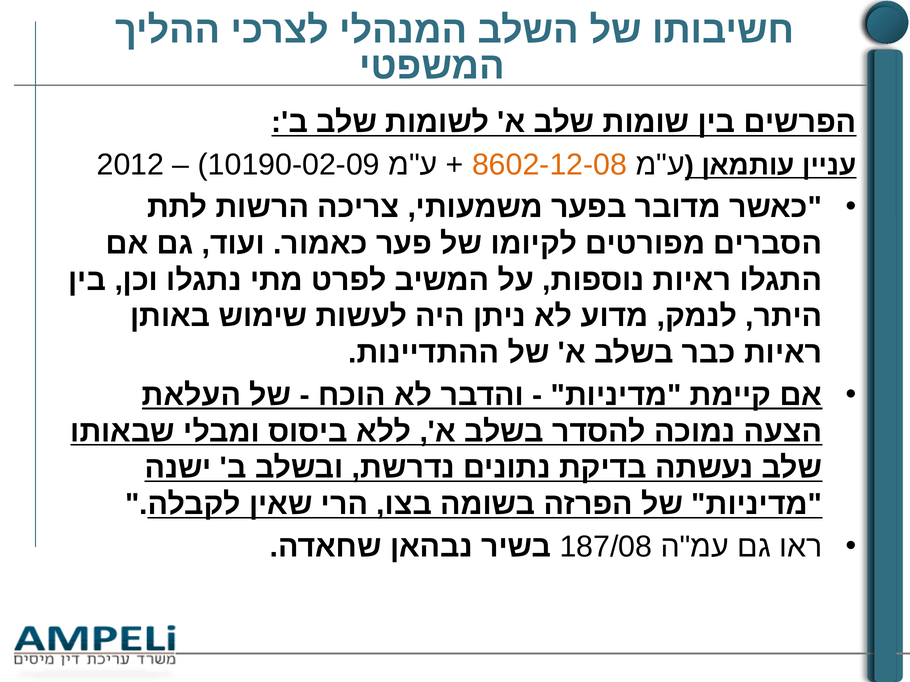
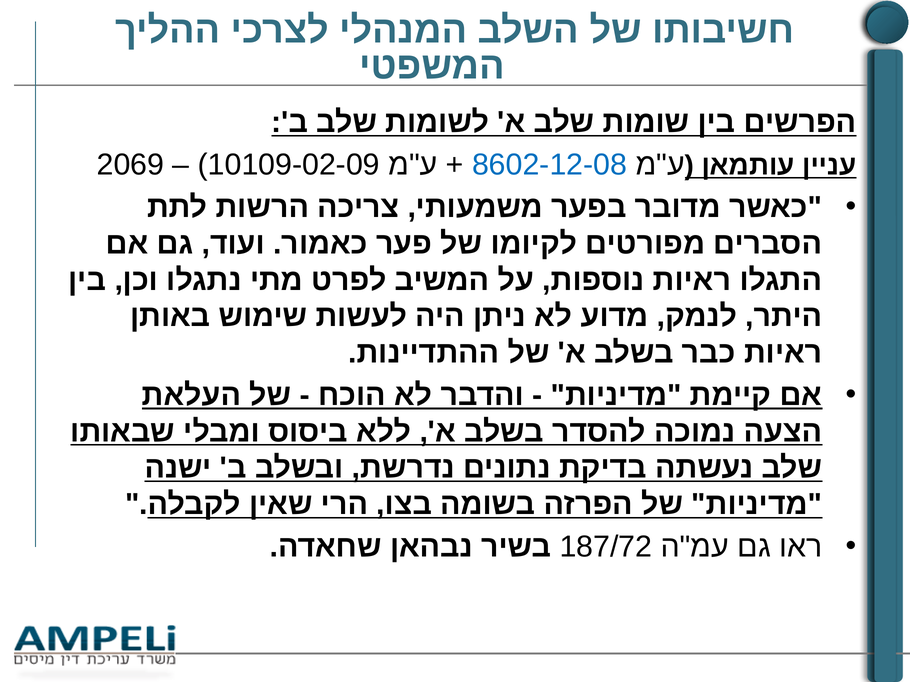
2012: 2012 -> 2069 (130, 165)
10190-02-09: 10190-02-09 -> 10109-02-09 (294, 165)
8602-12-08 colour: orange -> blue (550, 165)
187/08: 187/08 -> 187/72 (606, 547)
